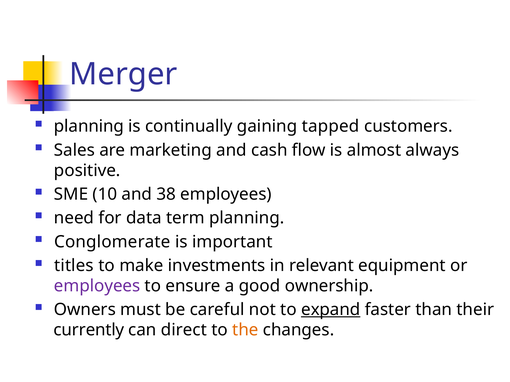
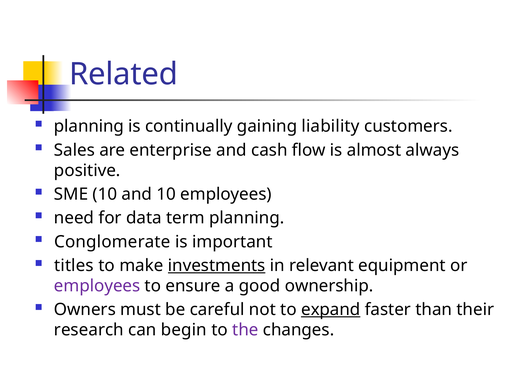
Merger: Merger -> Related (124, 74)
tapped: tapped -> liability (331, 126)
marketing: marketing -> enterprise (171, 150)
and 38: 38 -> 10 (166, 194)
investments underline: none -> present (217, 266)
currently: currently -> research (89, 330)
direct: direct -> begin (184, 330)
the colour: orange -> purple (245, 330)
